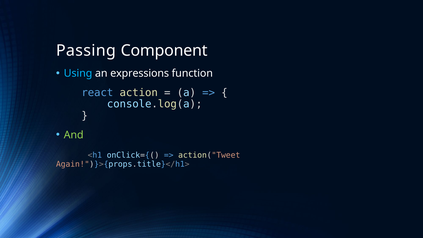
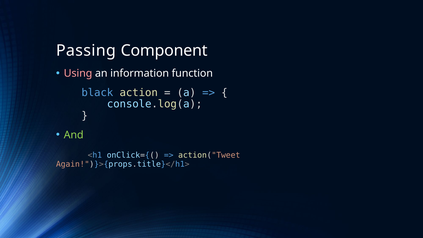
Using colour: light blue -> pink (78, 73)
expressions: expressions -> information (140, 73)
react: react -> black (97, 93)
